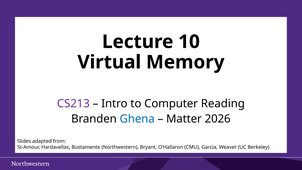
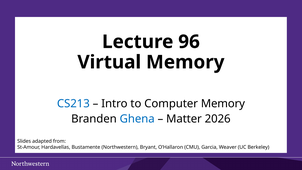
10: 10 -> 96 (189, 42)
CS213 colour: purple -> blue (73, 103)
Computer Reading: Reading -> Memory (223, 103)
